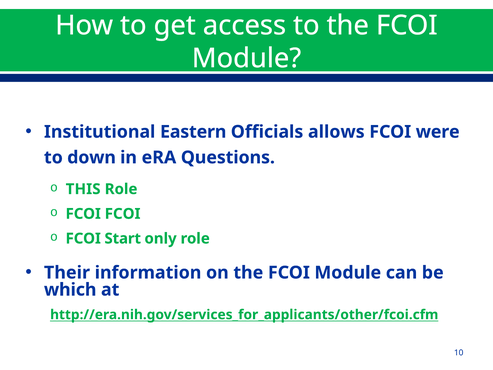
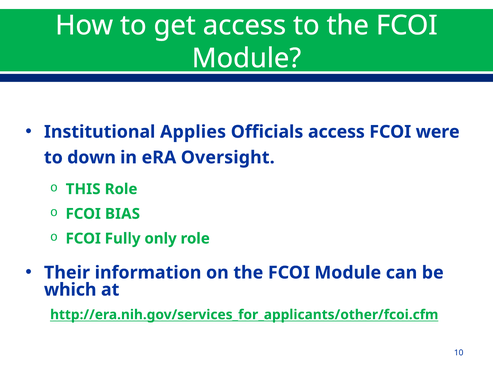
Eastern: Eastern -> Applies (193, 132)
Officials allows: allows -> access (336, 132)
Questions: Questions -> Oversight (228, 157)
FCOI FCOI: FCOI -> BIAS (122, 214)
Start: Start -> Fully (123, 238)
